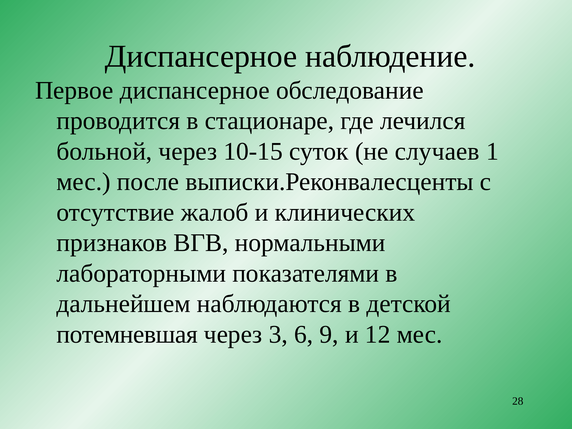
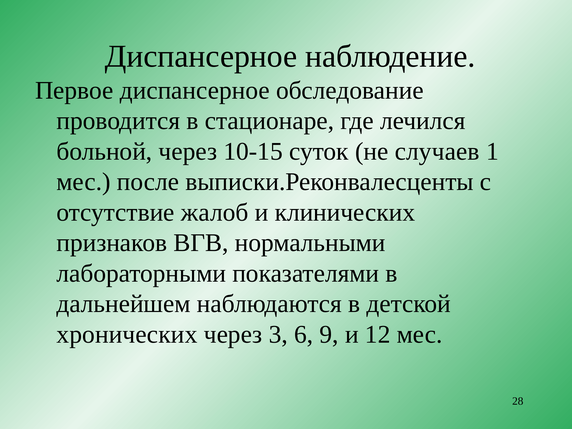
потемневшая: потемневшая -> хронических (127, 334)
